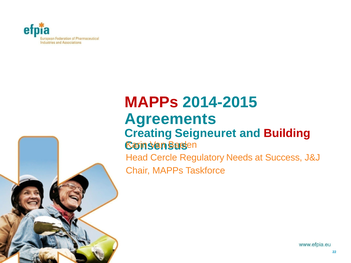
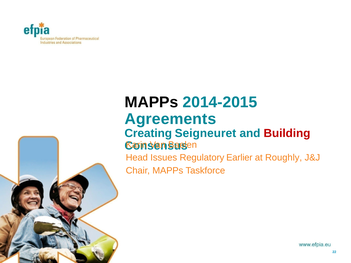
MAPPs colour: red -> black (151, 102)
Cercle: Cercle -> Issues (164, 158)
Needs: Needs -> Earlier (239, 158)
Success: Success -> Roughly (284, 158)
